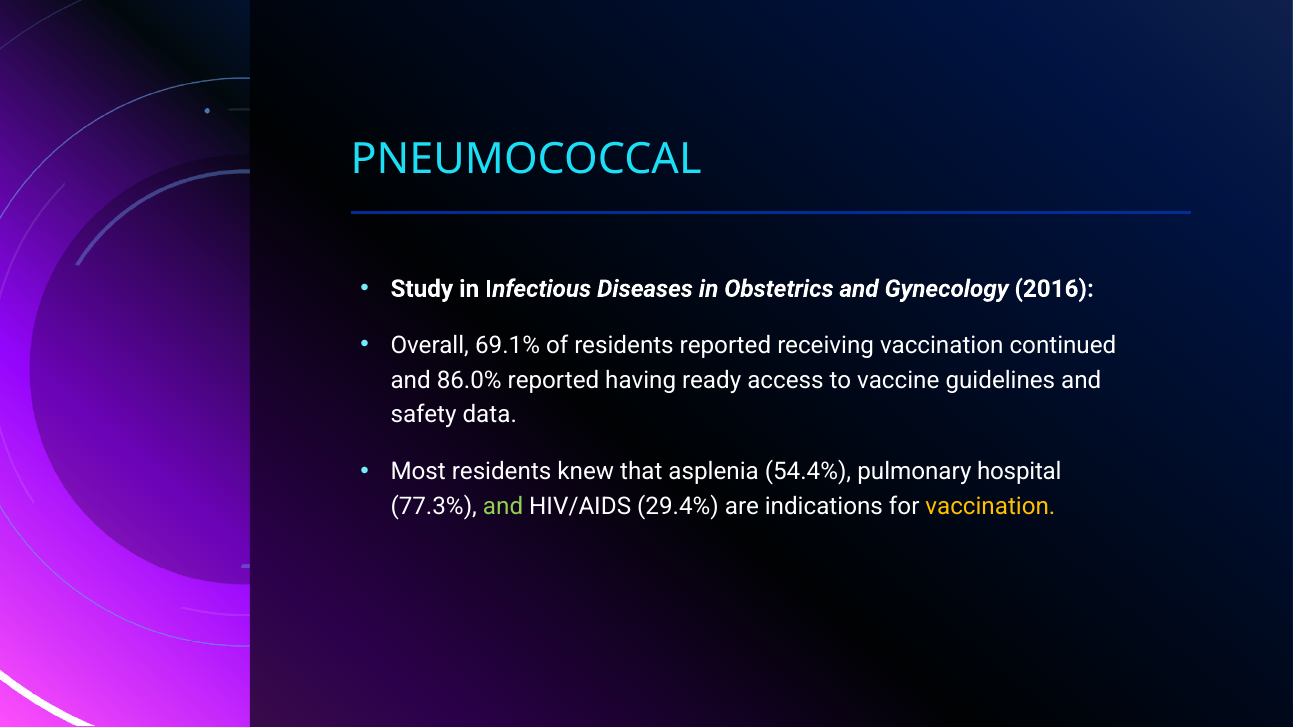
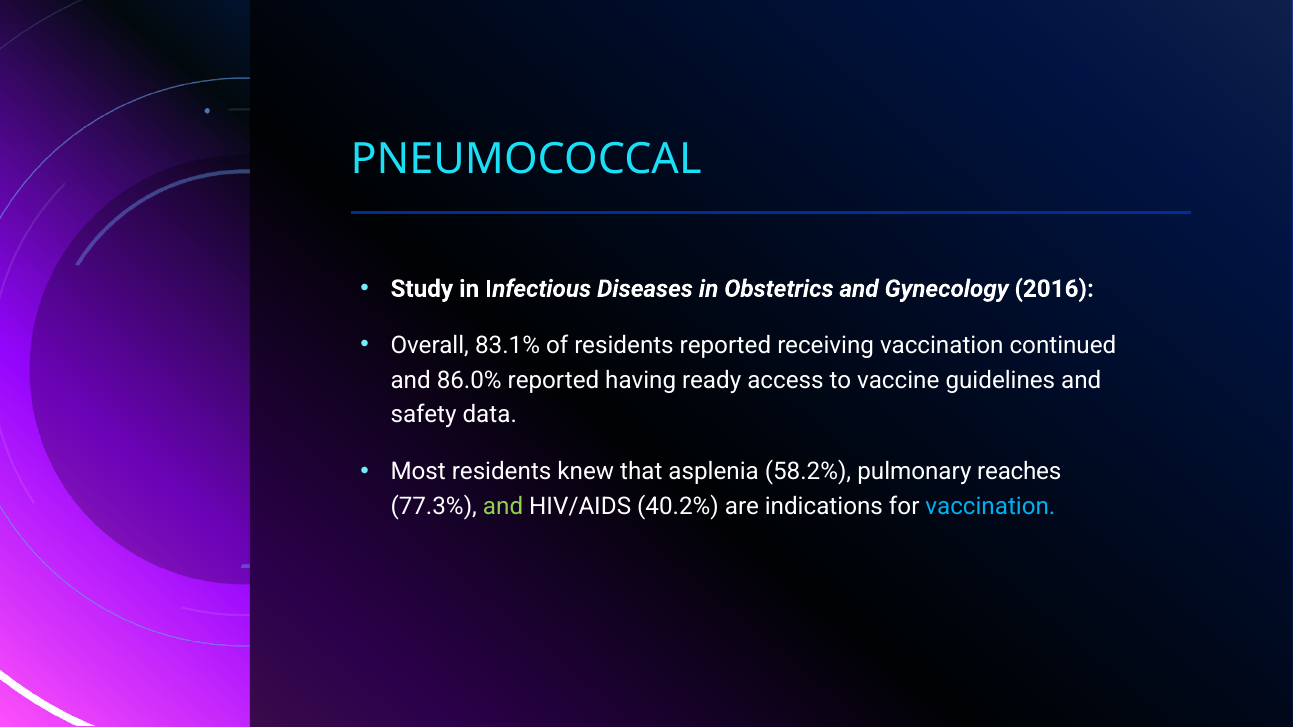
69.1%: 69.1% -> 83.1% (508, 345)
54.4%: 54.4% -> 58.2% (808, 472)
hospital: hospital -> reaches (1019, 472)
29.4%: 29.4% -> 40.2% (678, 506)
vaccination colour: yellow -> light blue (990, 506)
